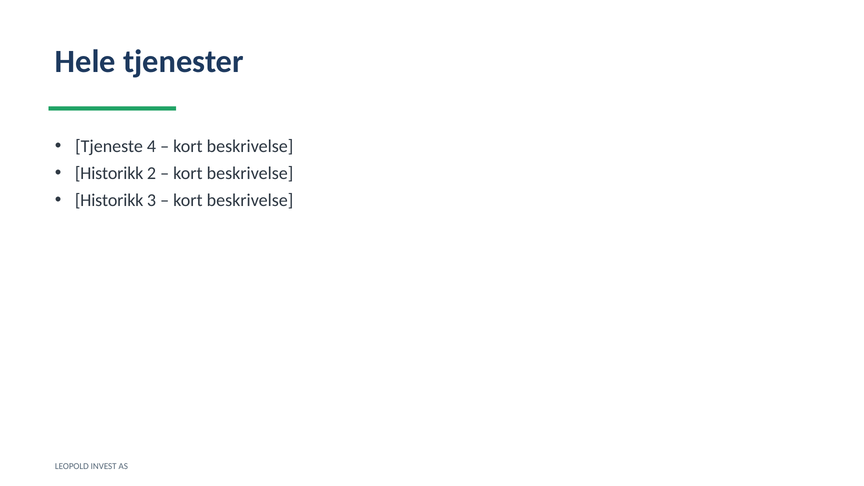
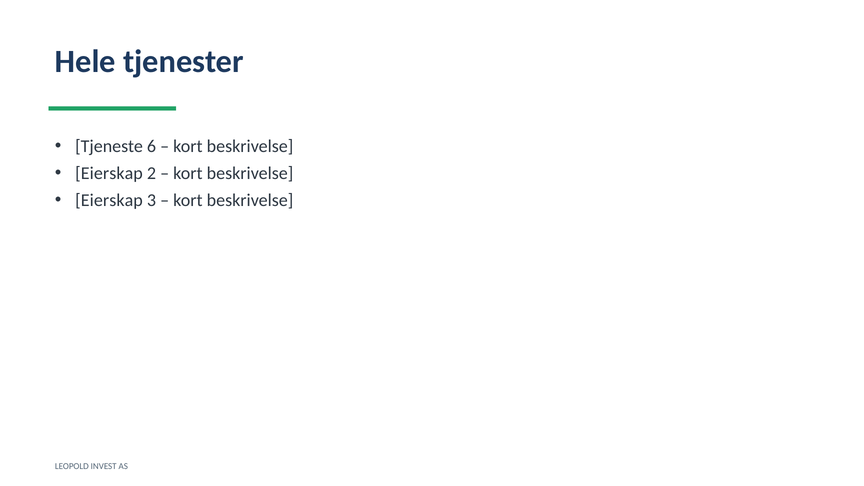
4: 4 -> 6 (151, 146)
Historikk: Historikk -> Eierskap (109, 173)
Historikk: Historikk -> Eierskap (109, 200)
